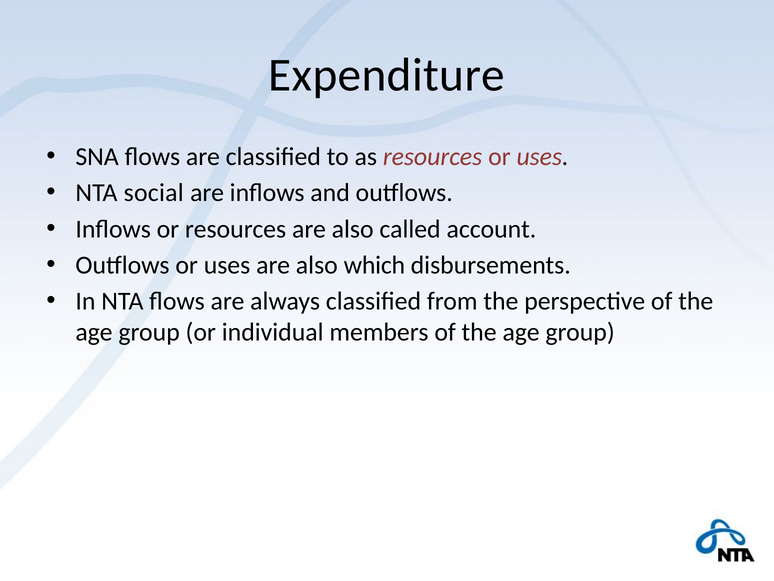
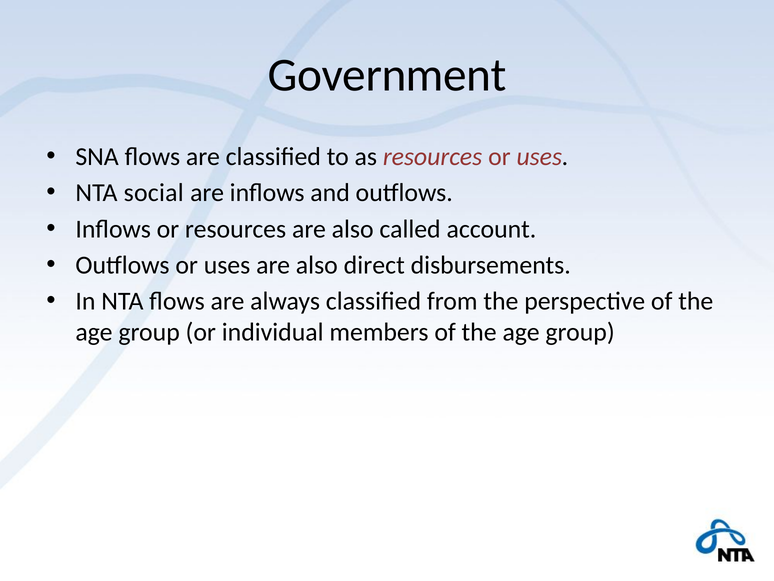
Expenditure: Expenditure -> Government (387, 75)
which: which -> direct (374, 265)
